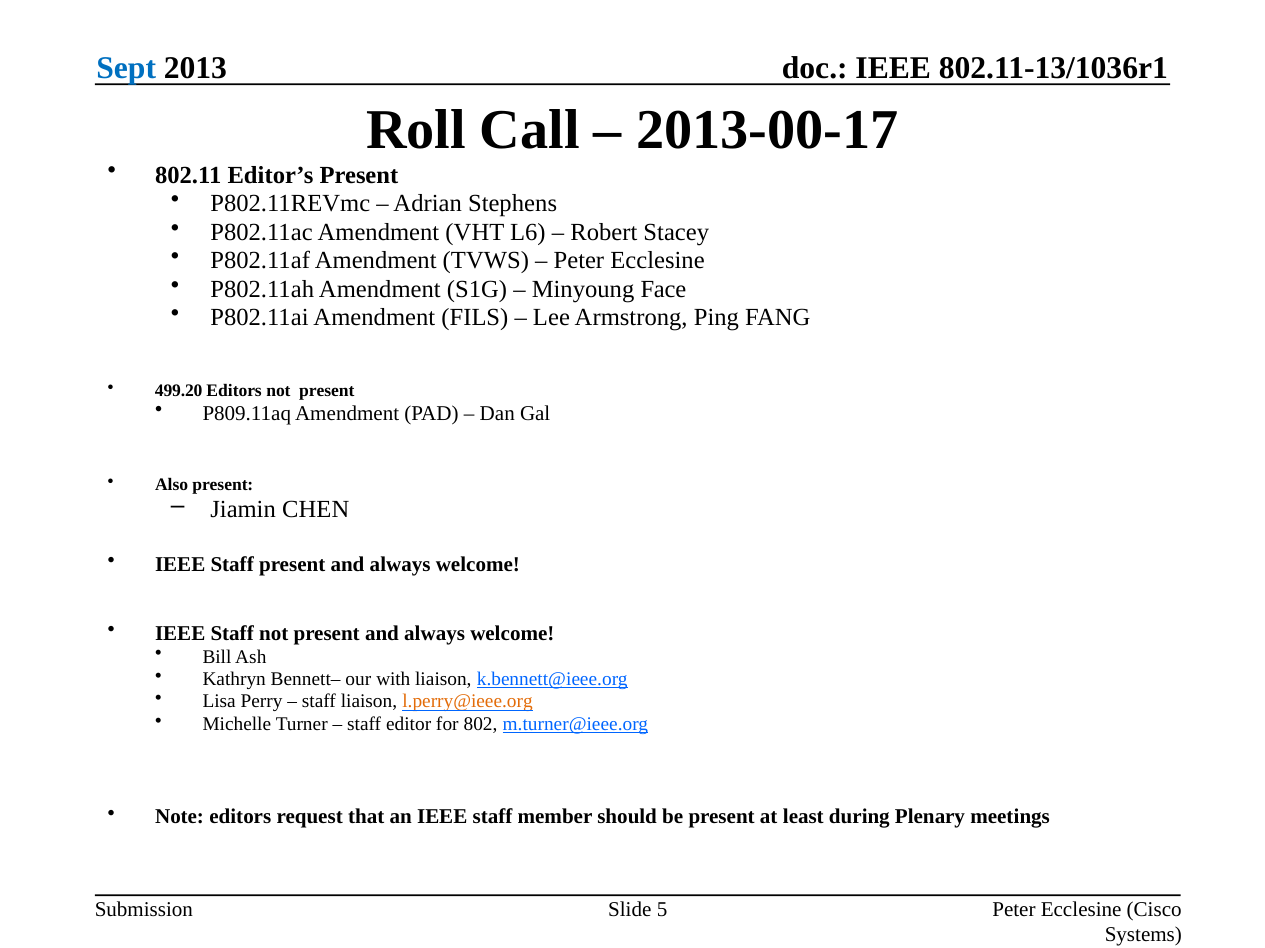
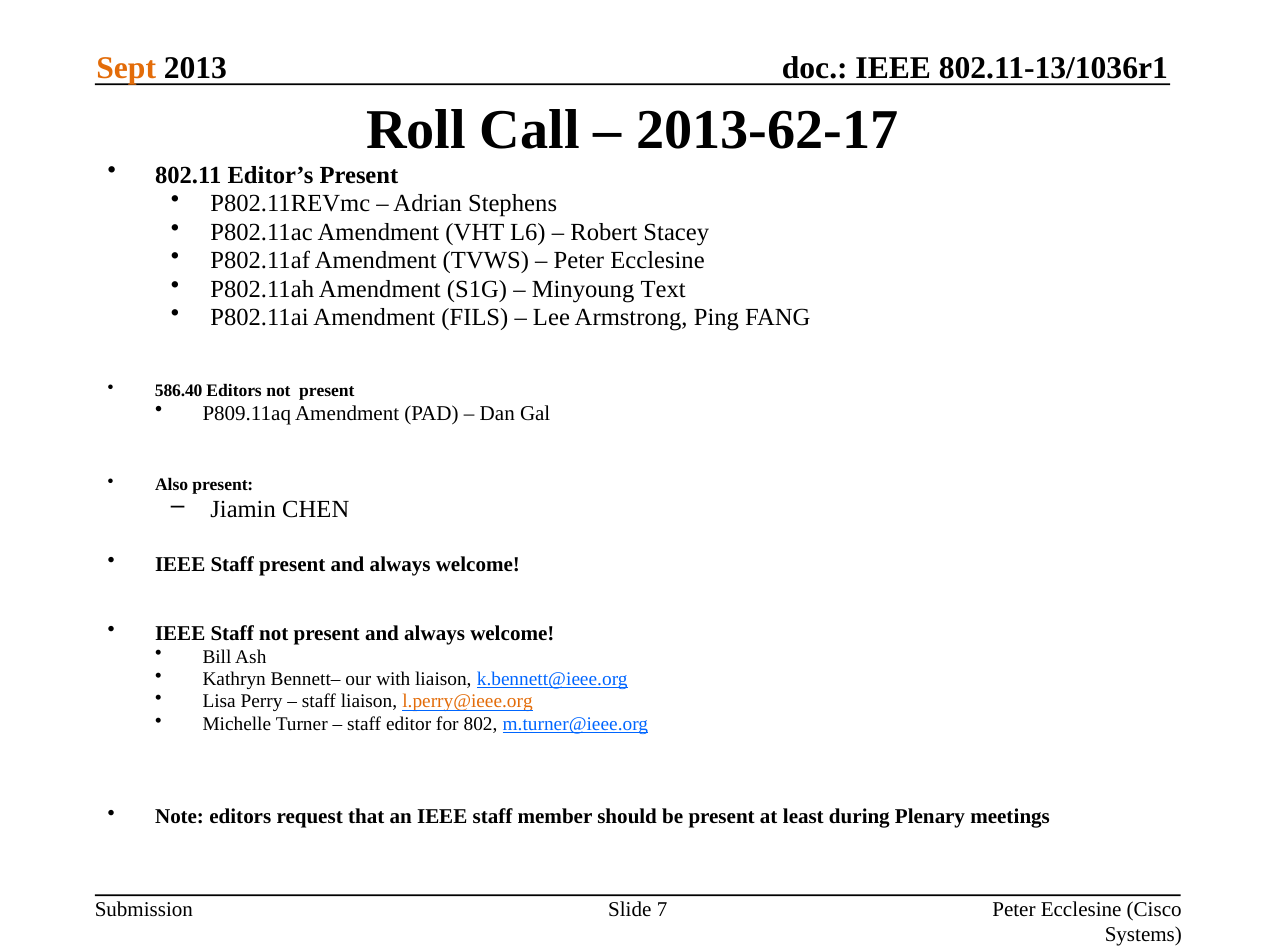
Sept colour: blue -> orange (126, 68)
2013-00-17: 2013-00-17 -> 2013-62-17 (767, 130)
Face: Face -> Text (663, 289)
499.20: 499.20 -> 586.40 (179, 391)
5: 5 -> 7 (662, 910)
